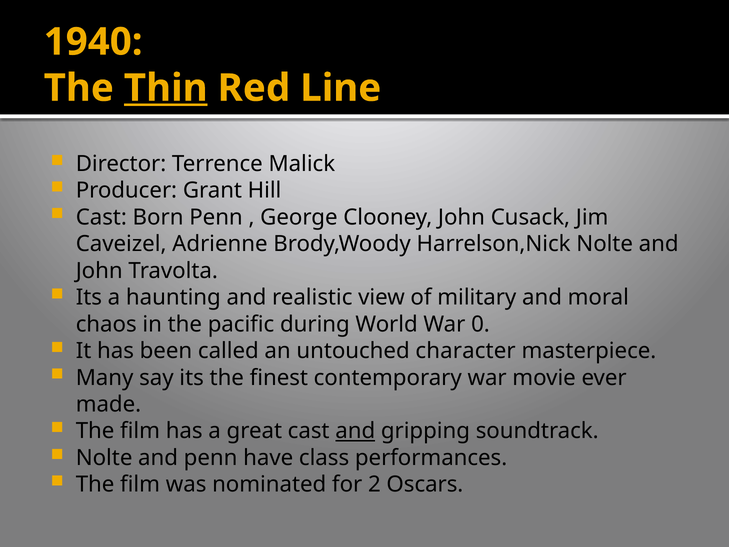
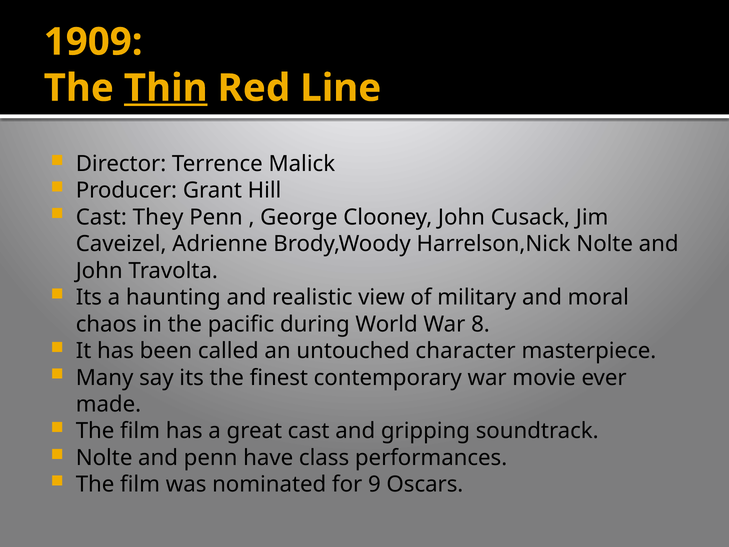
1940: 1940 -> 1909 (93, 42)
Born: Born -> They (158, 217)
0: 0 -> 8 (480, 324)
and underline: present -> none (355, 431)
2: 2 -> 9 (374, 484)
